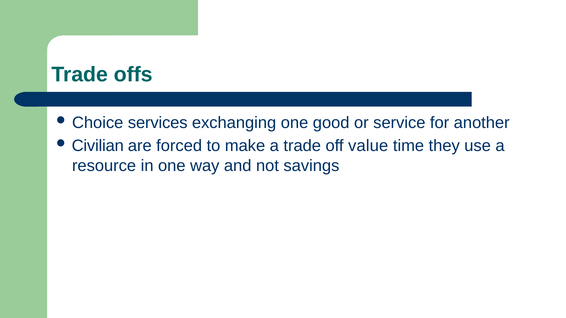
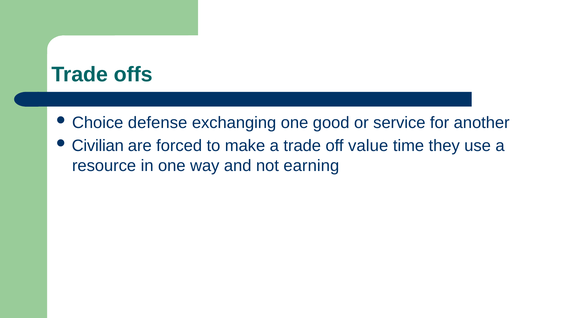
services: services -> defense (158, 123)
savings: savings -> earning (311, 166)
